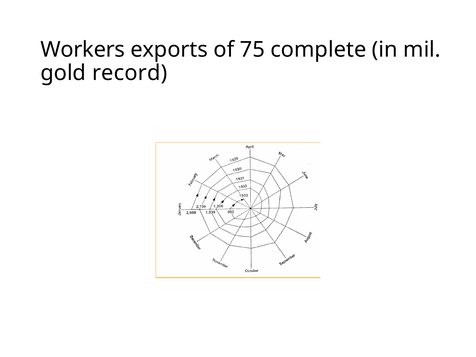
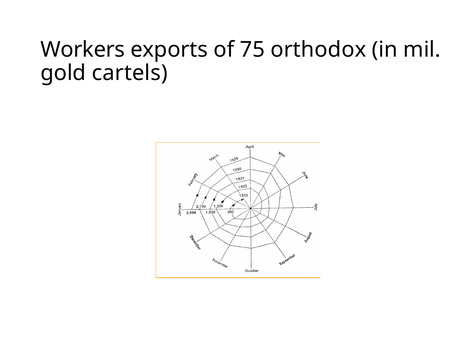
complete: complete -> orthodox (318, 50)
record: record -> cartels (130, 73)
